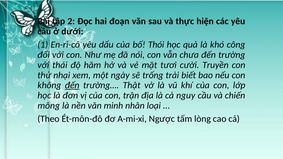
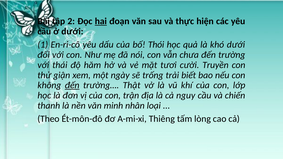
hai underline: none -> present (101, 21)
khó công: công -> dưới (236, 45)
nhại: nhại -> giận (62, 75)
mông: mông -> thanh (49, 106)
Ngược: Ngược -> Thiêng (162, 119)
